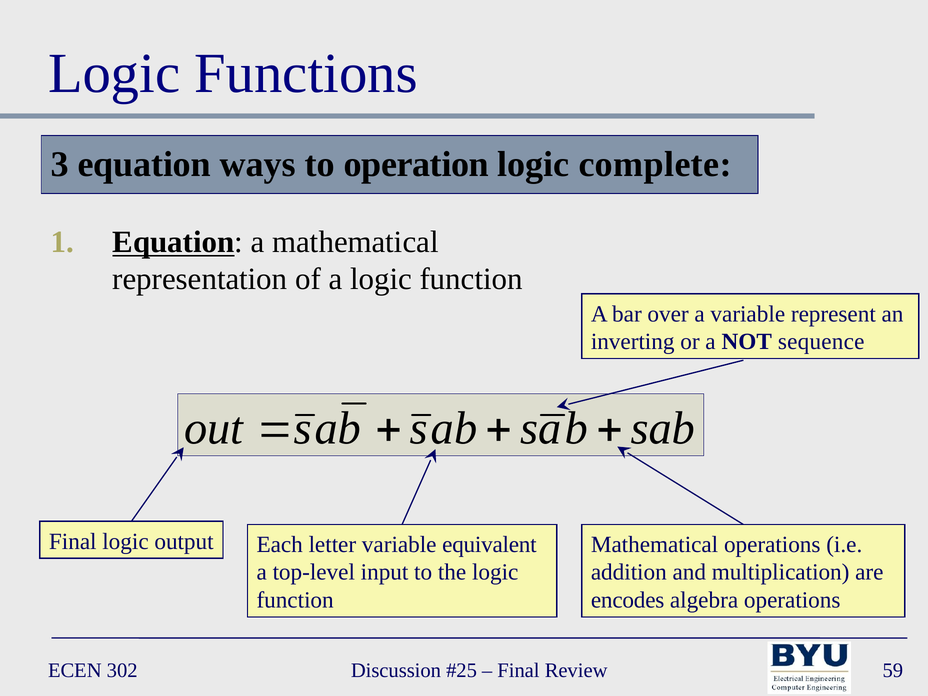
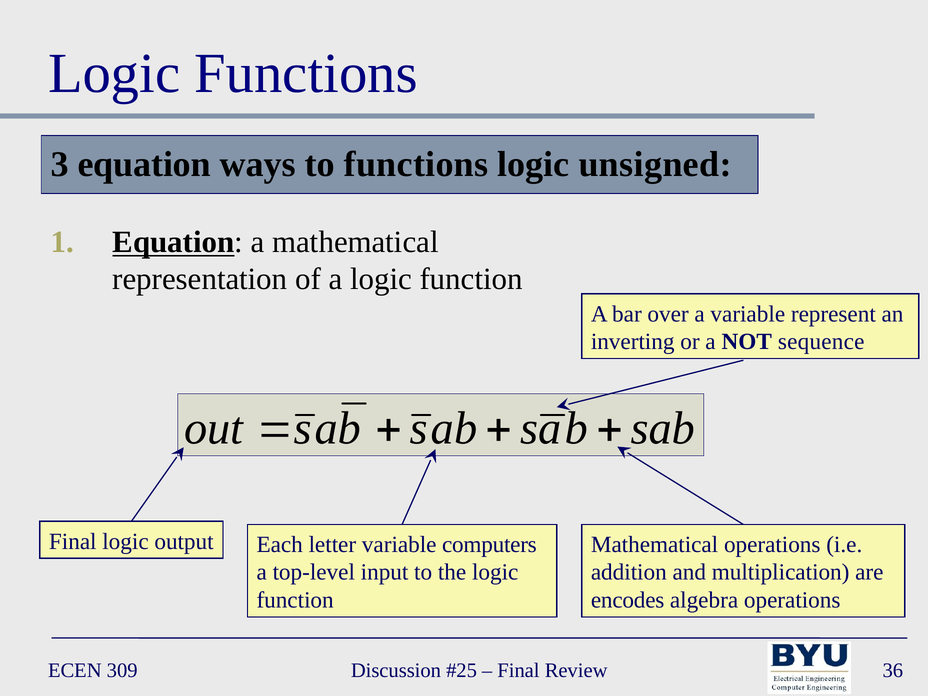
to operation: operation -> functions (416, 164)
complete: complete -> unsigned (655, 164)
equivalent: equivalent -> computers (489, 545)
302: 302 -> 309 (122, 670)
59: 59 -> 36 (893, 670)
